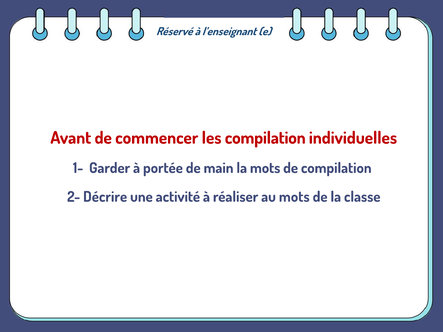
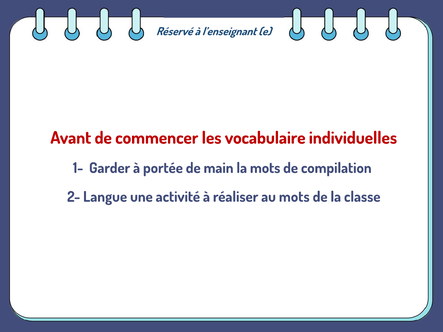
les compilation: compilation -> vocabulaire (265, 138)
Décrire: Décrire -> Langue (105, 197)
